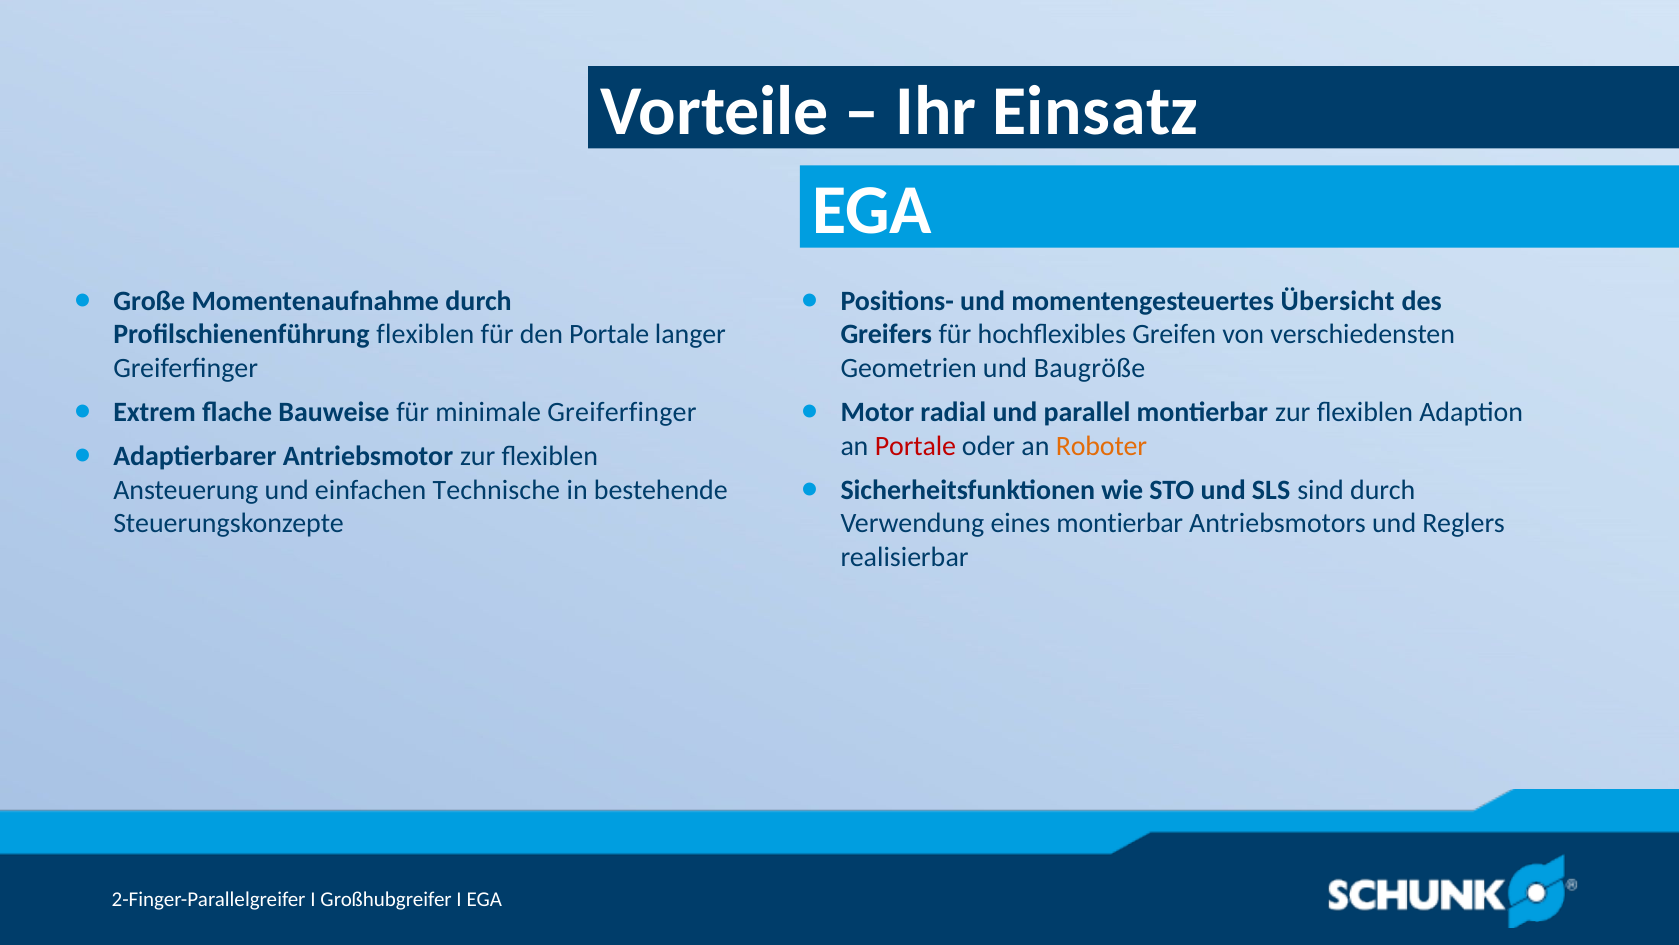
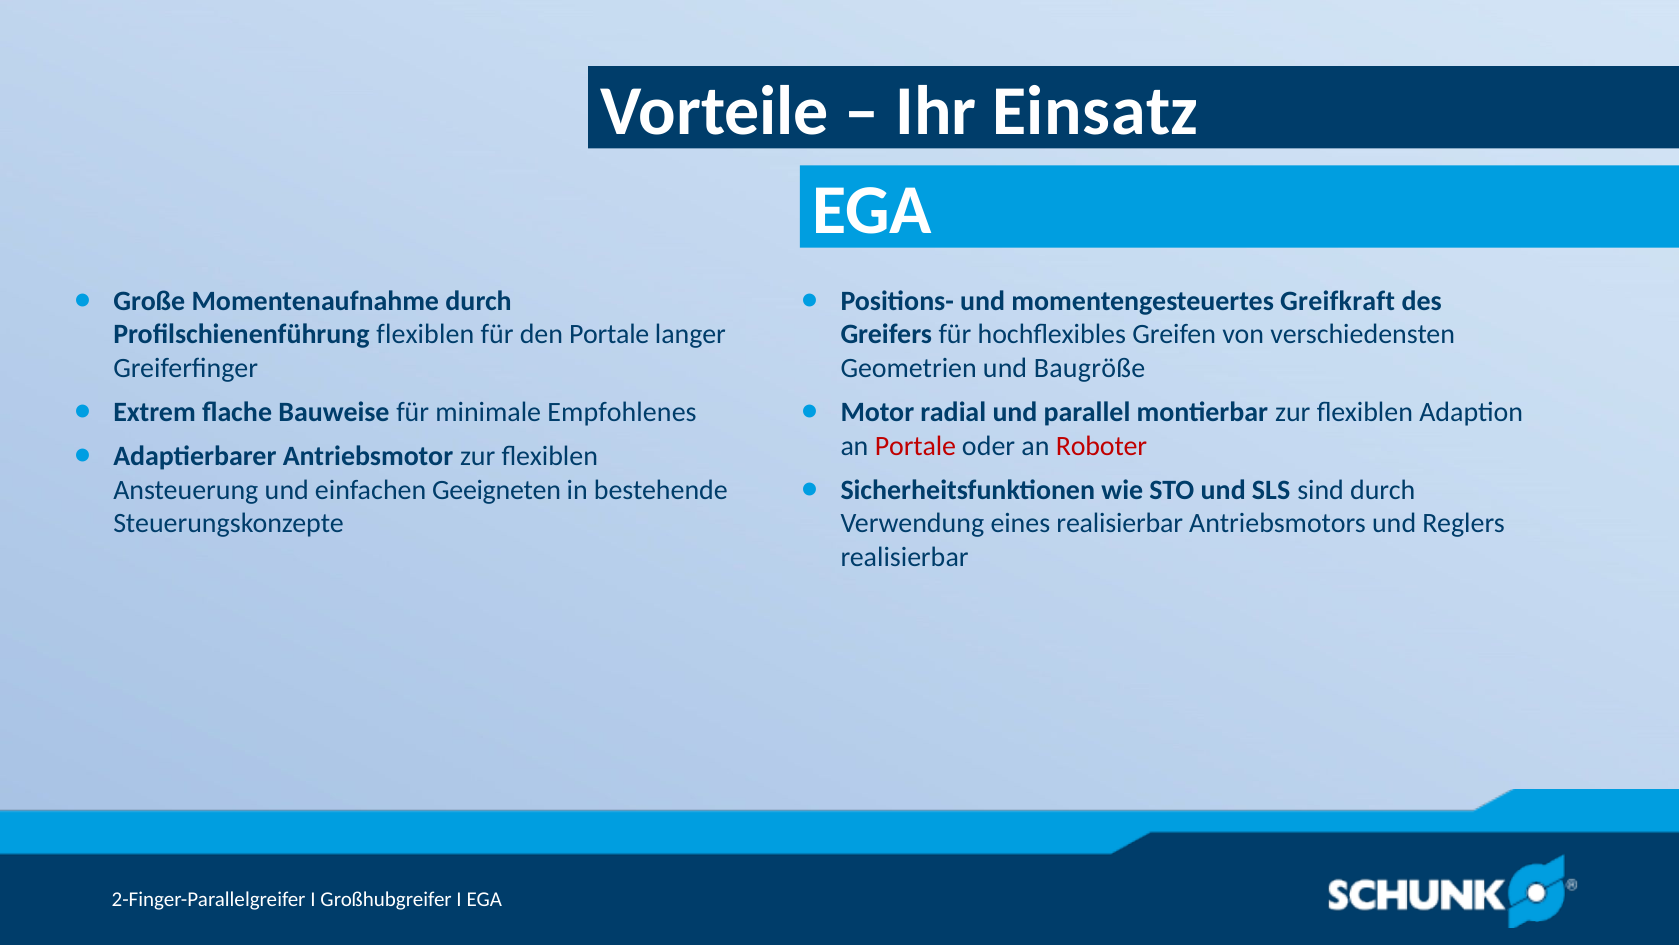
Übersicht: Übersicht -> Greifkraft (1338, 301)
minimale Greiferfinger: Greiferfinger -> Empfohlenes (622, 412)
Roboter colour: orange -> red (1101, 446)
Technische: Technische -> Geeigneten (497, 490)
eines montierbar: montierbar -> realisierbar (1120, 523)
